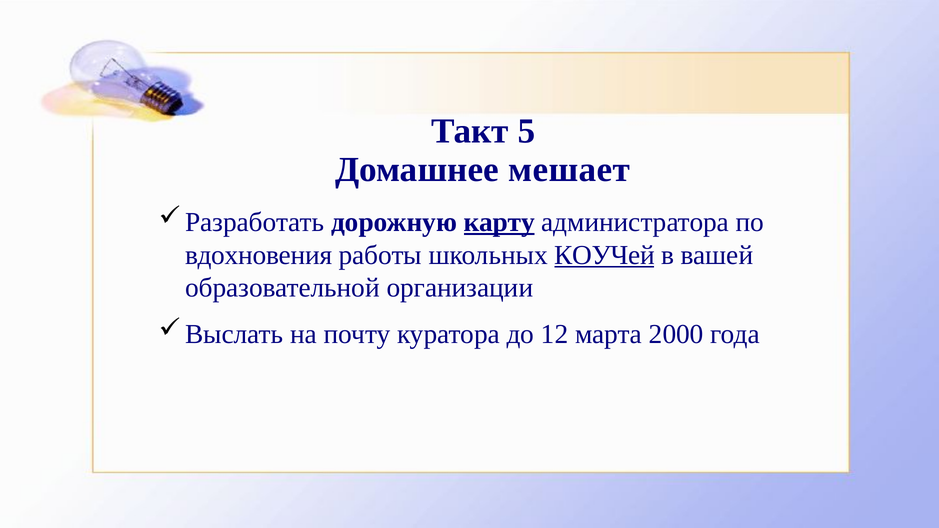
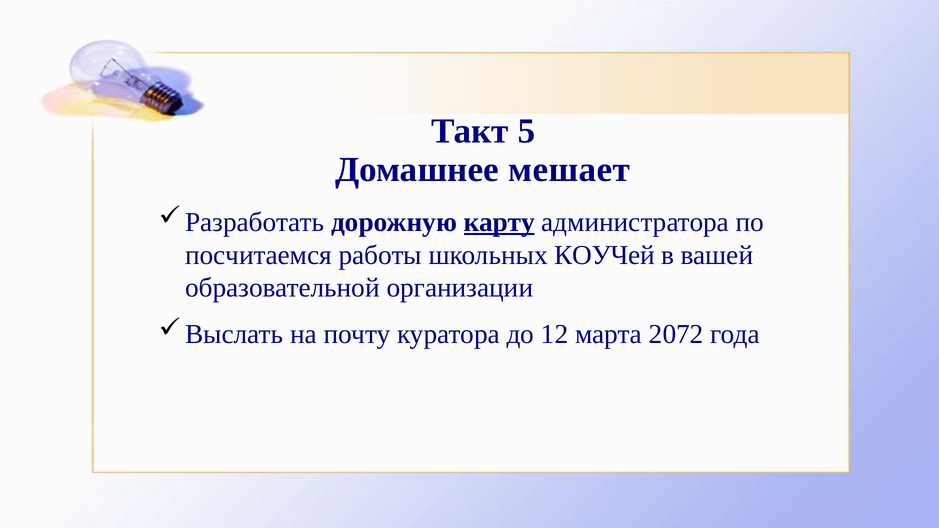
вдохновения: вдохновения -> посчитаемся (258, 255)
КОУЧей underline: present -> none (605, 255)
2000: 2000 -> 2072 (676, 334)
